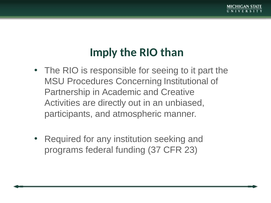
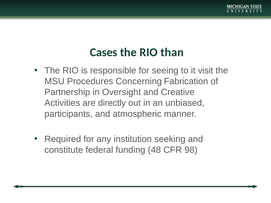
Imply: Imply -> Cases (104, 52)
part: part -> visit (206, 71)
Institutional: Institutional -> Fabrication (186, 81)
Academic: Academic -> Oversight (121, 92)
programs: programs -> constitute (64, 150)
37: 37 -> 48 (154, 150)
23: 23 -> 98 (191, 150)
